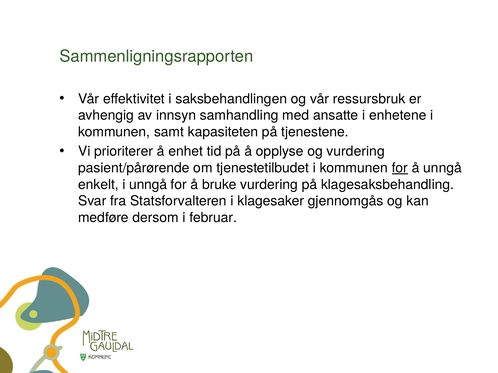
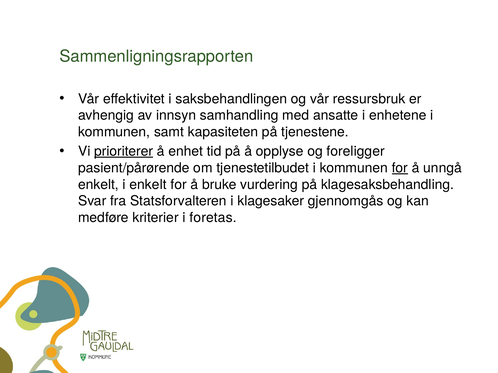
prioriterer underline: none -> present (124, 151)
og vurdering: vurdering -> foreligger (356, 151)
i unngå: unngå -> enkelt (148, 185)
dersom: dersom -> kriterier (156, 218)
februar: februar -> foretas (213, 218)
